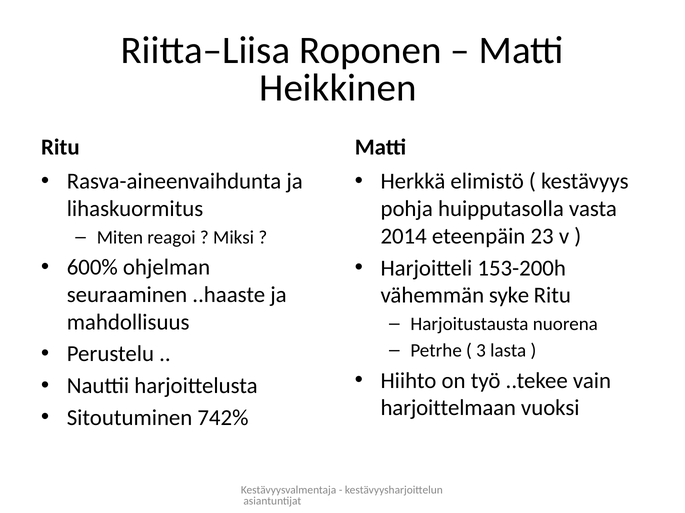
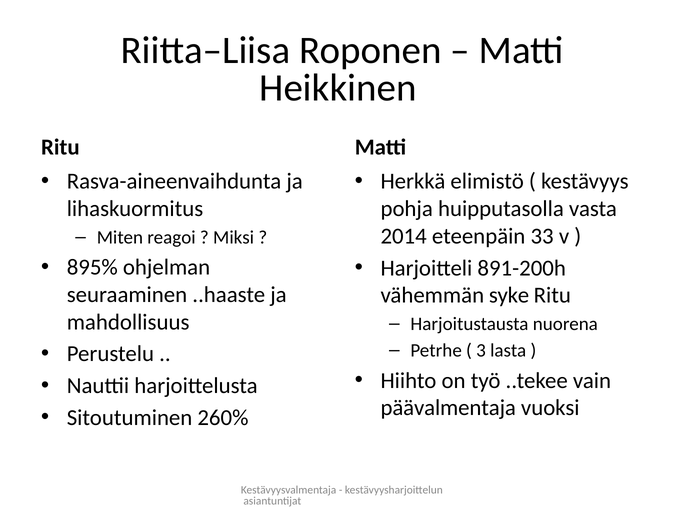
23: 23 -> 33 (542, 236)
600%: 600% -> 895% (92, 268)
153-200h: 153-200h -> 891-200h (522, 268)
harjoittelmaan: harjoittelmaan -> päävalmentaja (448, 408)
742%: 742% -> 260% (223, 418)
